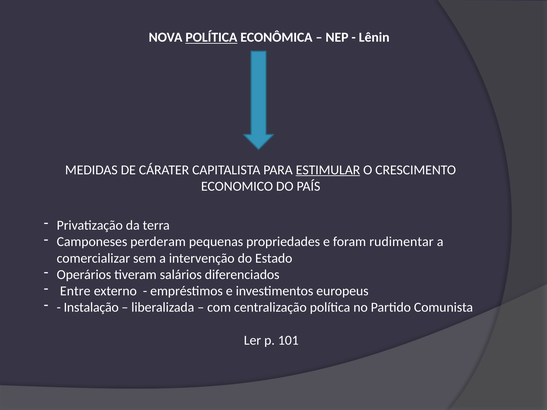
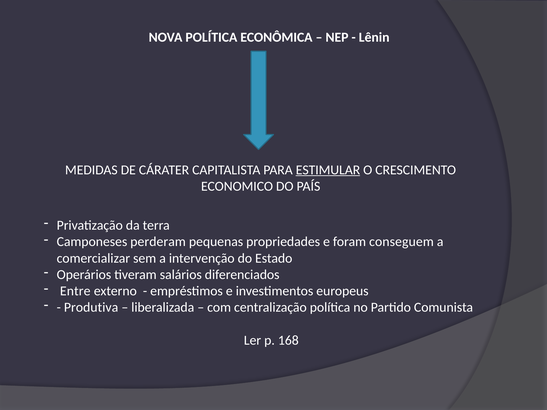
POLÍTICA underline: present -> none (211, 37)
rudimentar: rudimentar -> conseguem (401, 242)
Instalação: Instalação -> Produtiva (91, 308)
101: 101 -> 168 (288, 340)
